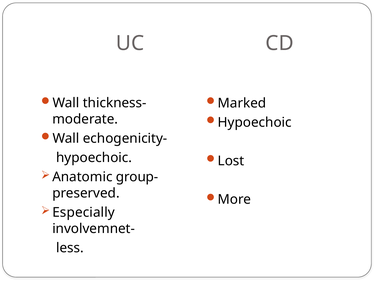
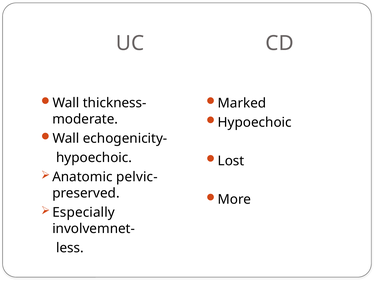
group-: group- -> pelvic- (137, 177)
